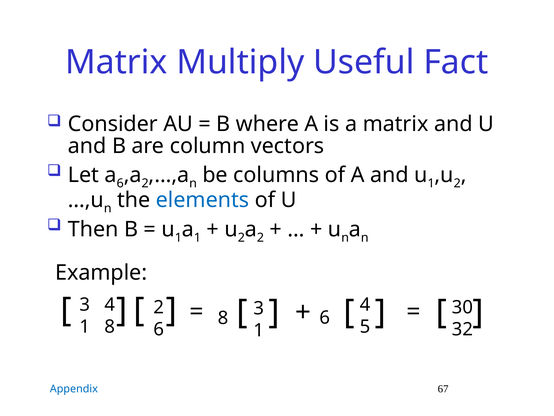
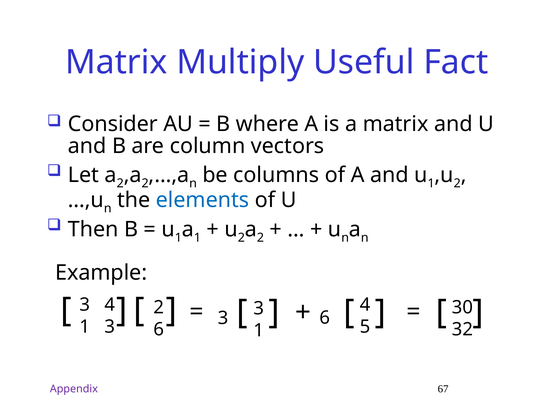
Let a 6: 6 -> 2 (120, 183)
8: 8 -> 3 (223, 318)
1 8: 8 -> 3 (110, 326)
Appendix colour: blue -> purple (74, 389)
